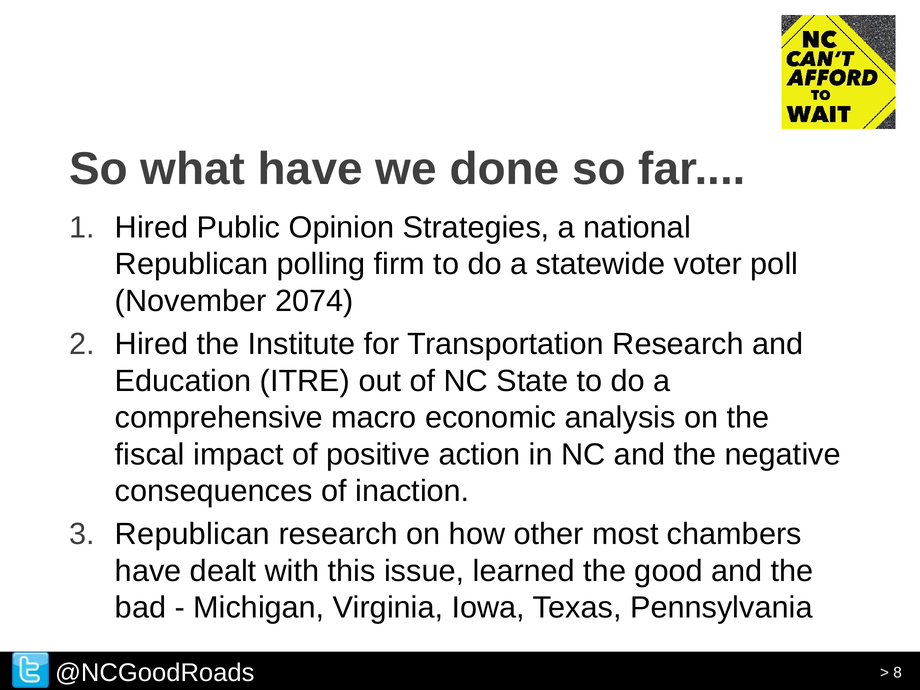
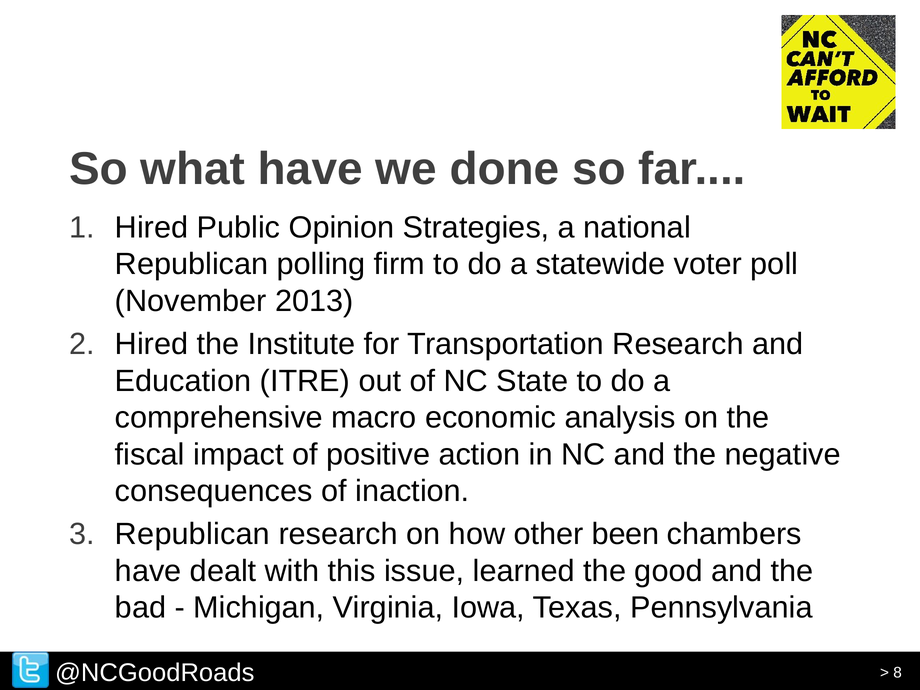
2074: 2074 -> 2013 (314, 301)
most: most -> been (625, 534)
